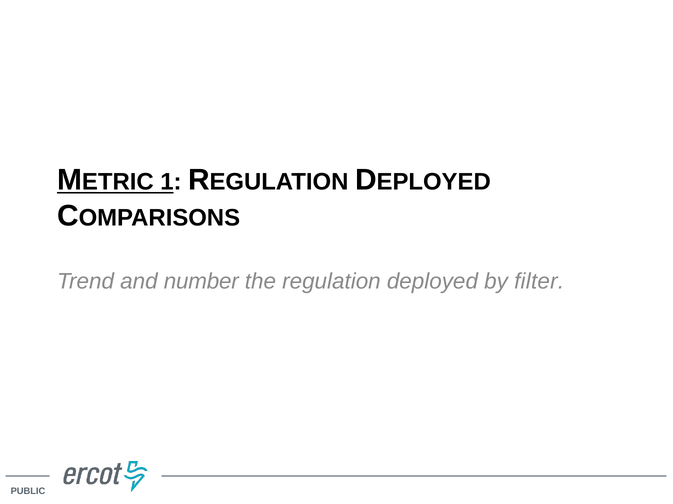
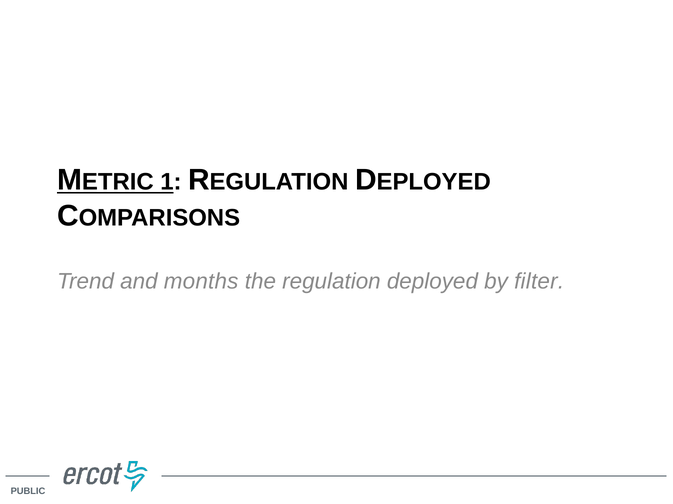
number: number -> months (201, 282)
